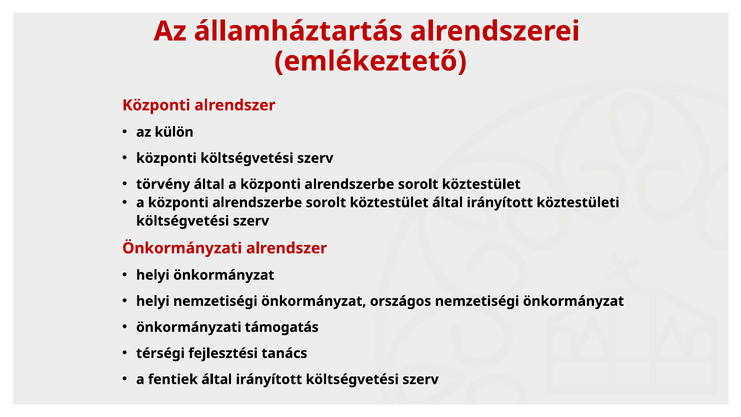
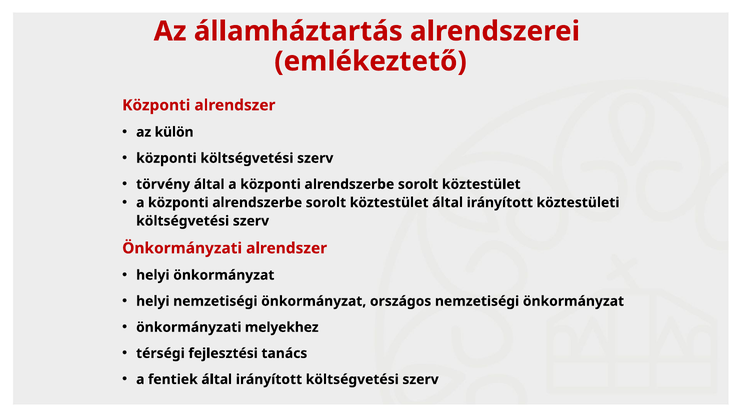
támogatás: támogatás -> melyekhez (282, 327)
